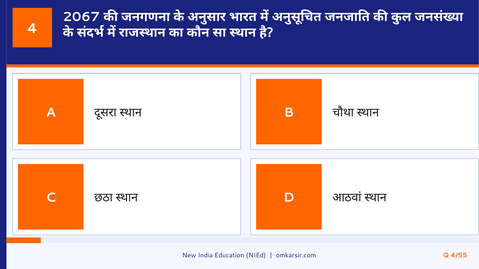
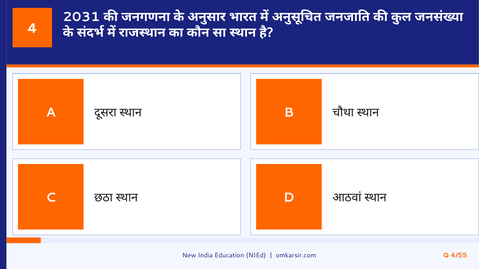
2067: 2067 -> 2031 (81, 17)
